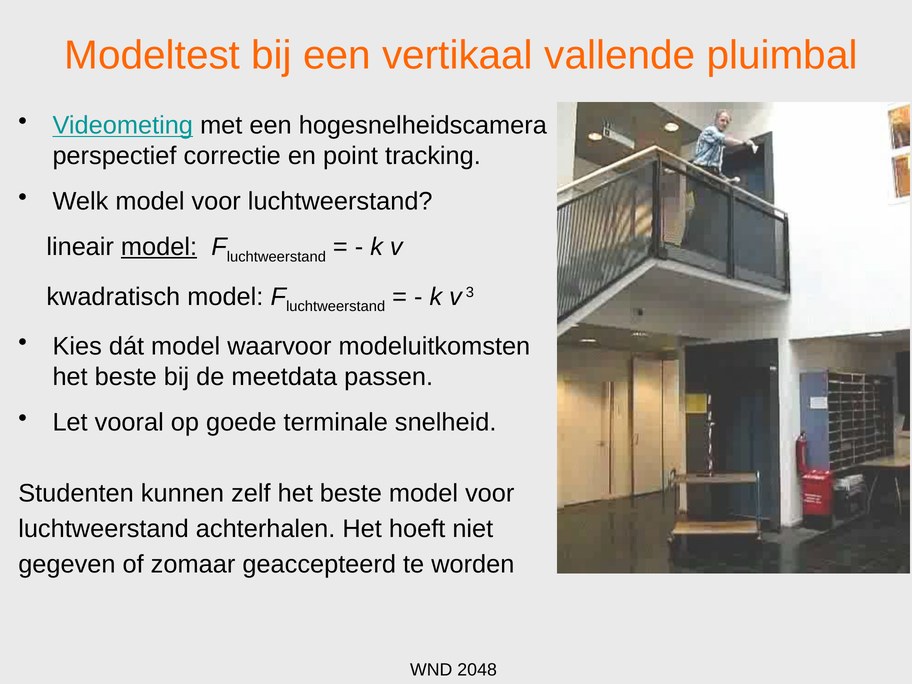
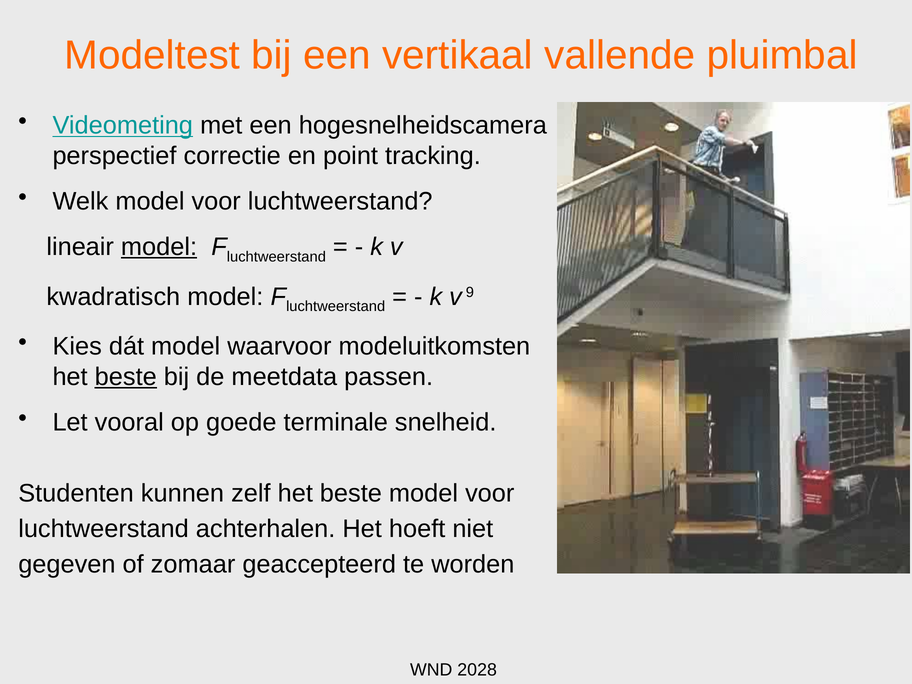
3: 3 -> 9 (470, 293)
beste underline: none -> present (126, 377)
2048: 2048 -> 2028 (477, 670)
